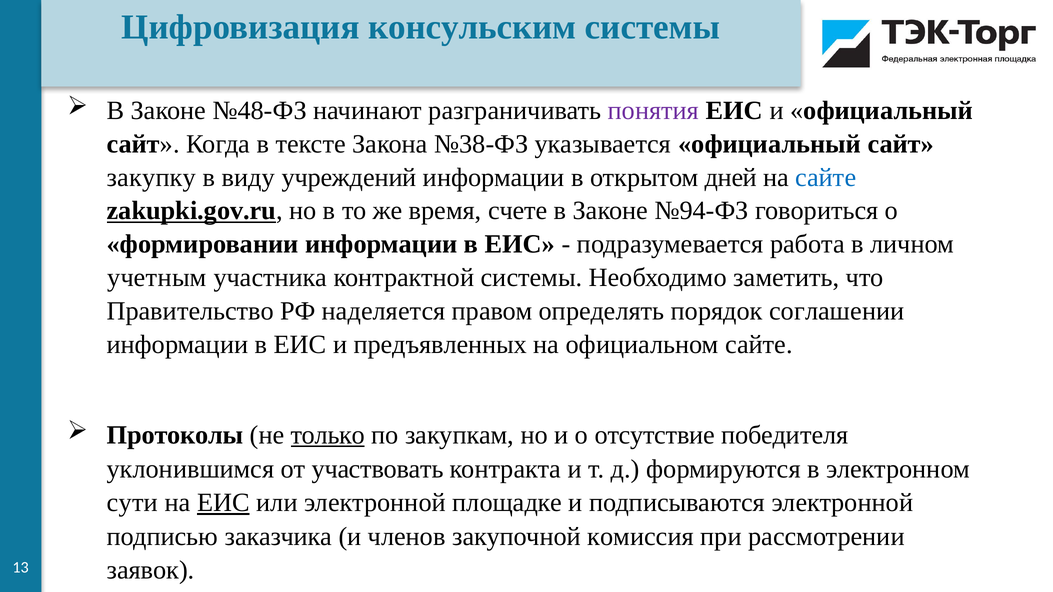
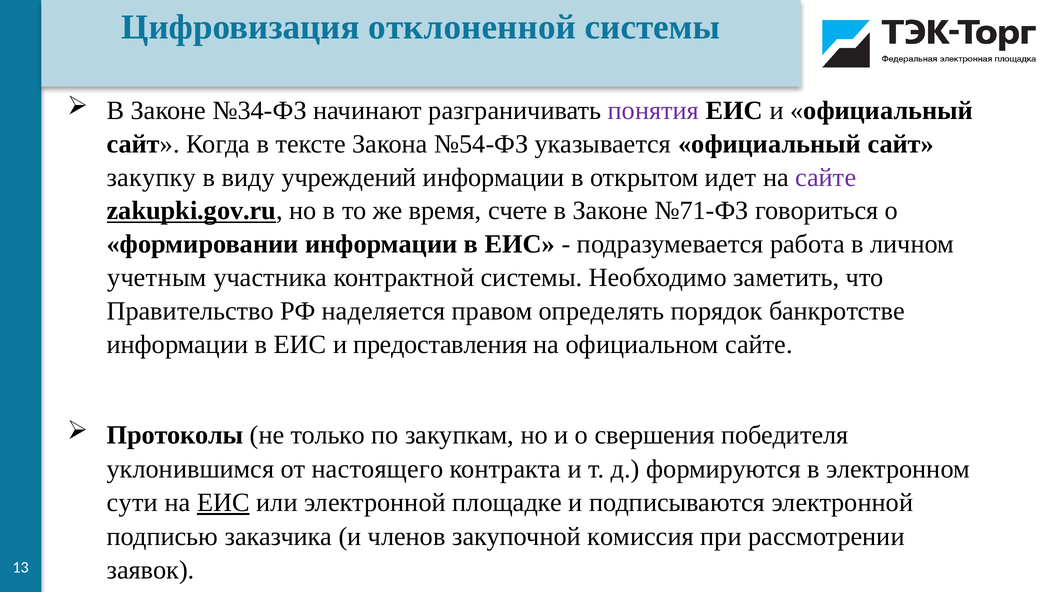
консульским: консульским -> отклоненной (472, 27)
№48-ФЗ: №48-ФЗ -> №34-ФЗ (260, 111)
№38-ФЗ: №38-ФЗ -> №54-ФЗ (481, 144)
дней: дней -> идет (731, 177)
сайте colour: blue -> purple (826, 177)
№94-ФЗ: №94-ФЗ -> №71-ФЗ (702, 211)
соглашении: соглашении -> банкротстве (837, 311)
предъявленных: предъявленных -> предоставления (440, 345)
только underline: present -> none (328, 435)
отсутствие: отсутствие -> свершения (655, 435)
участвовать: участвовать -> настоящего (377, 469)
